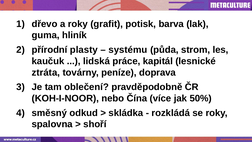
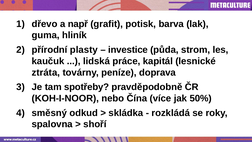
a roky: roky -> např (78, 24)
systému: systému -> investice (128, 50)
oblečení: oblečení -> spotřeby (87, 87)
